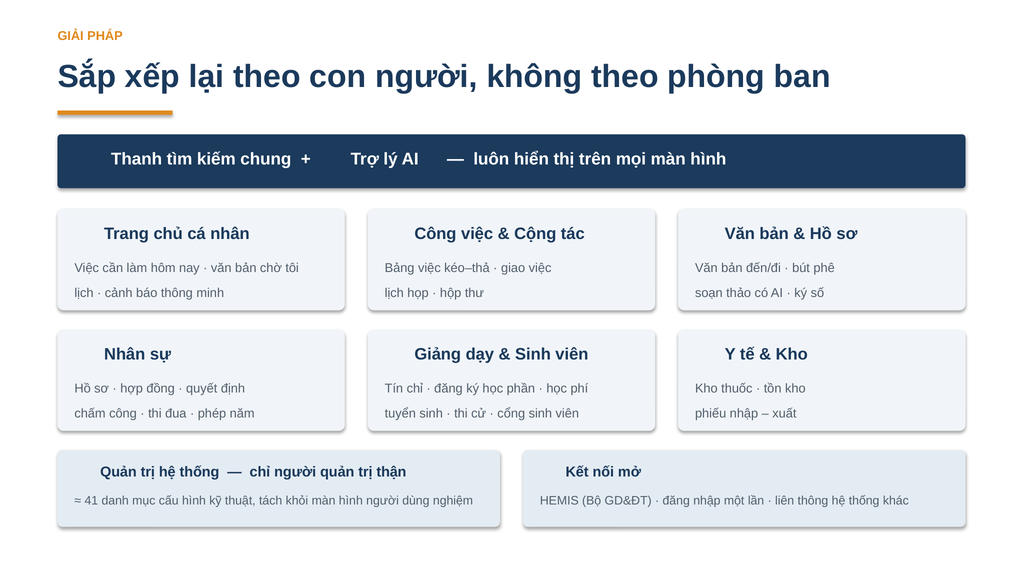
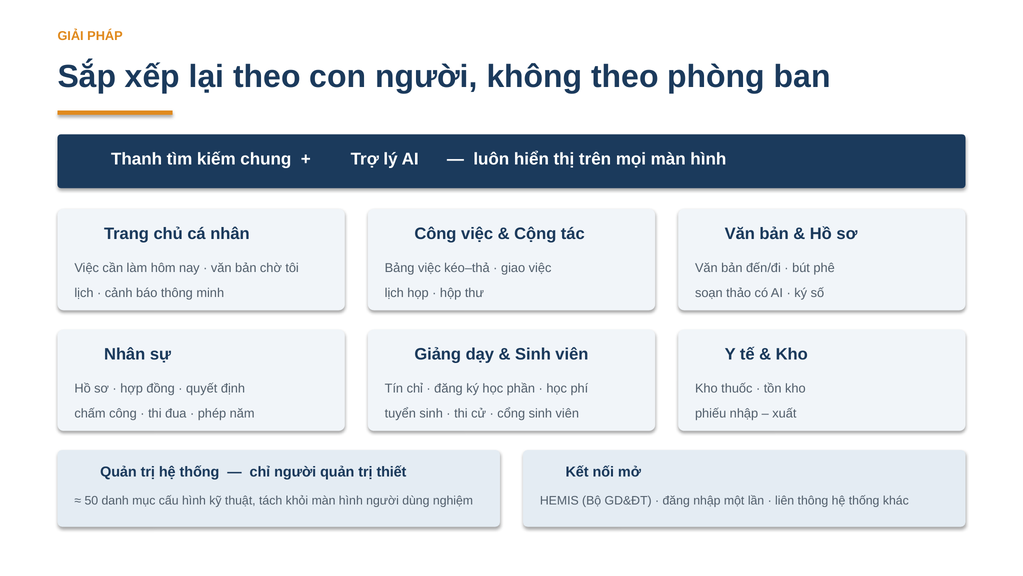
thận: thận -> thiết (391, 472)
41: 41 -> 50 (91, 500)
